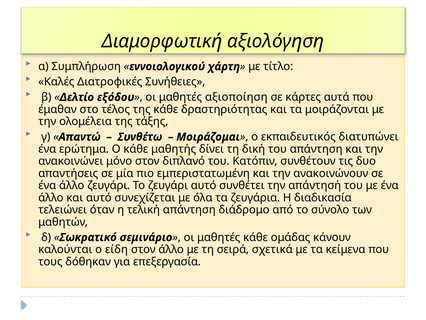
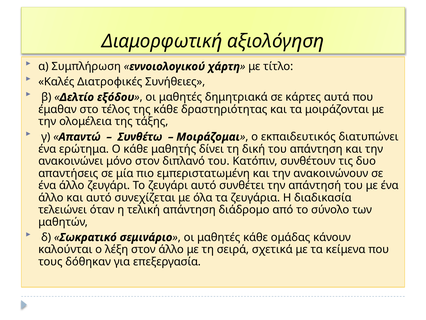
αξιοποίηση: αξιοποίηση -> δημητριακά (236, 97)
είδη: είδη -> λέξη (117, 249)
